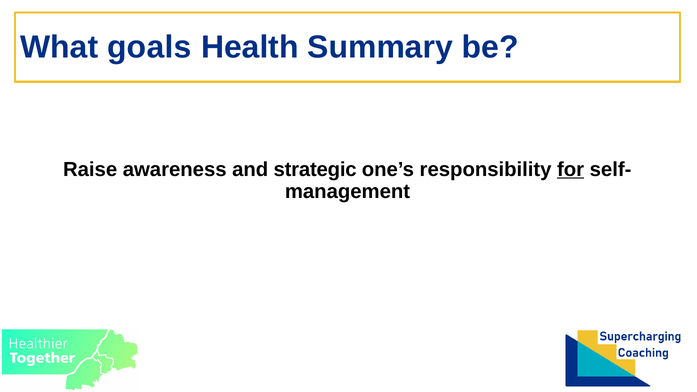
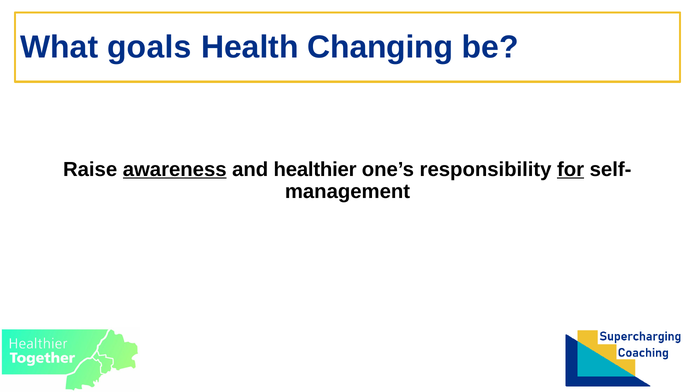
Summary: Summary -> Changing (380, 47)
awareness underline: none -> present (175, 169)
strategic: strategic -> healthier (315, 169)
